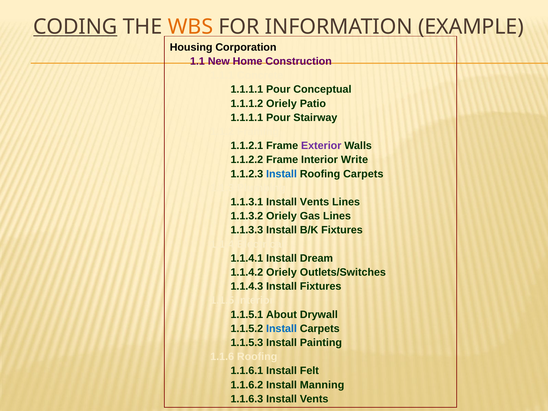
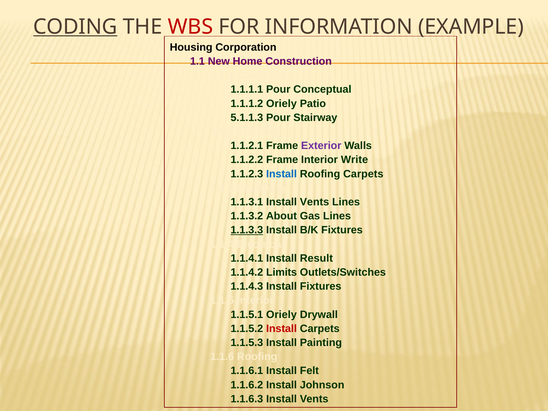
WBS colour: orange -> red (190, 27)
1.1.1.1: 1.1.1.1 -> 5.1.1.3 (247, 118)
1.1.3.2 Oriely: Oriely -> About (282, 216)
1.1.3.3 underline: none -> present (247, 230)
Dream: Dream -> Result (316, 258)
1.1.4.2 Oriely: Oriely -> Limits (282, 272)
1.1.5.1 About: About -> Oriely (281, 315)
Install colour: blue -> red (282, 329)
Manning: Manning -> Johnson (322, 385)
